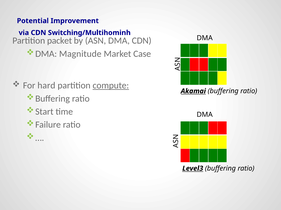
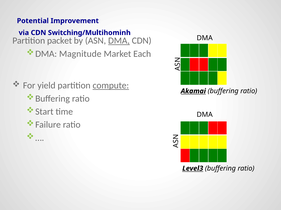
DMA underline: none -> present (119, 41)
Case: Case -> Each (142, 54)
hard: hard -> yield (46, 86)
